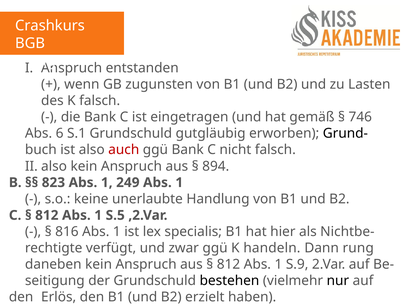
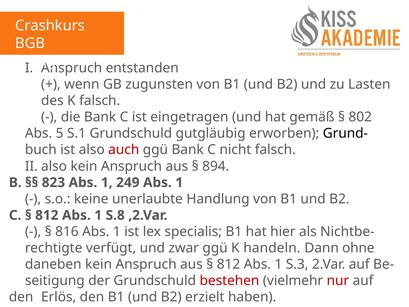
746: 746 -> 802 (360, 117)
6: 6 -> 5 (60, 133)
S.5: S.5 -> S.8 (115, 215)
rung: rung -> ohne (358, 248)
S.9: S.9 -> S.3 (297, 264)
bestehen colour: black -> red (229, 281)
nur colour: black -> red (338, 281)
